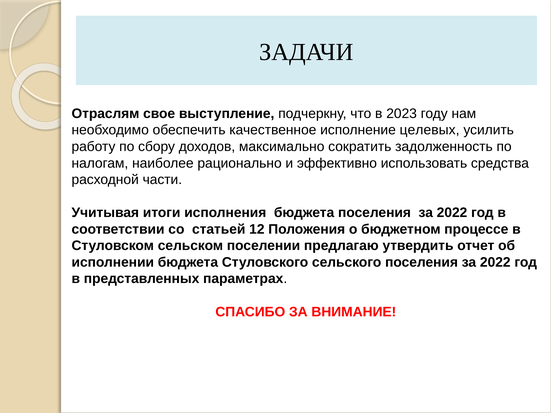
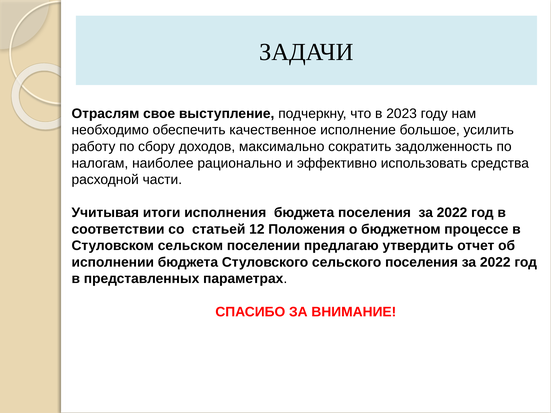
целевых: целевых -> большое (430, 130)
